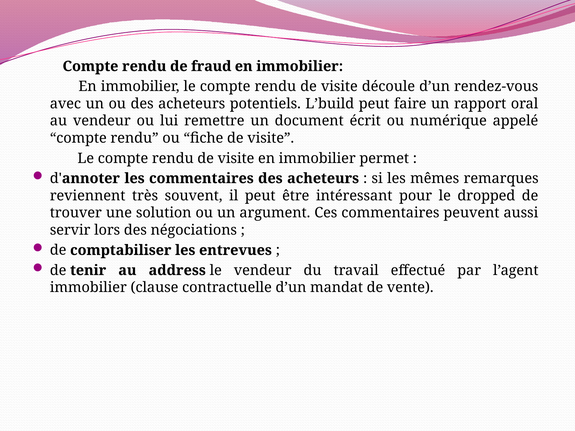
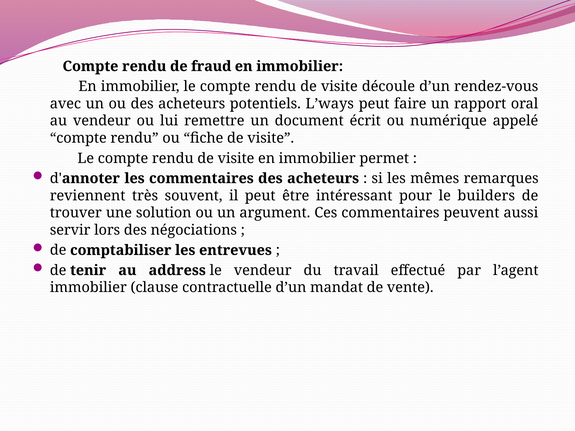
L’build: L’build -> L’ways (330, 104)
dropped: dropped -> builders (486, 196)
